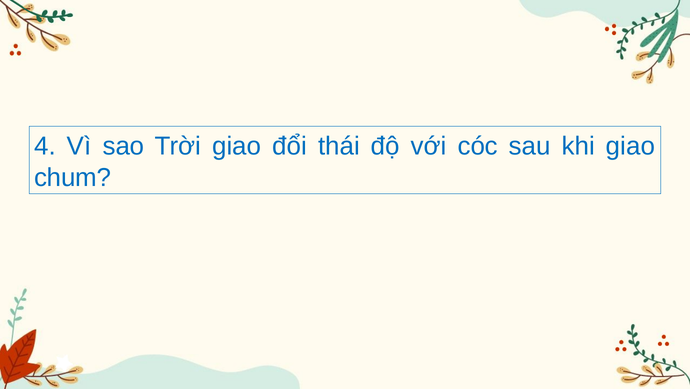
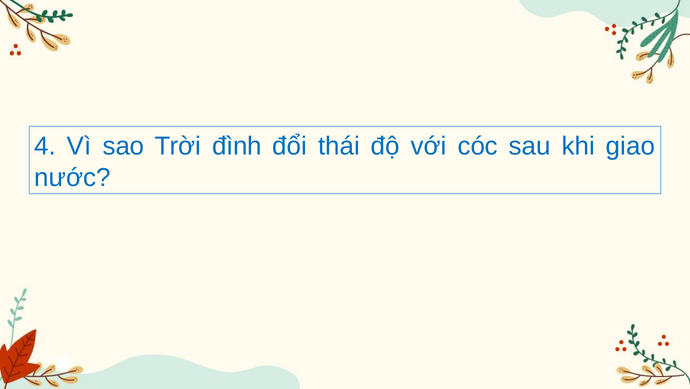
Trời giao: giao -> đình (237, 146)
chum: chum -> nước (72, 177)
